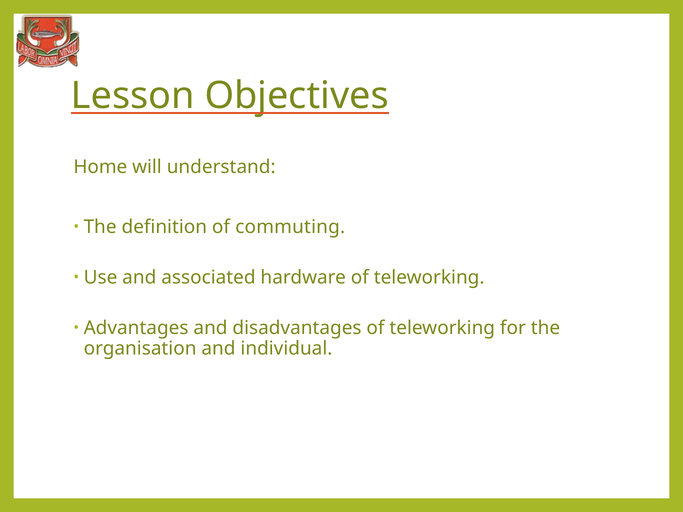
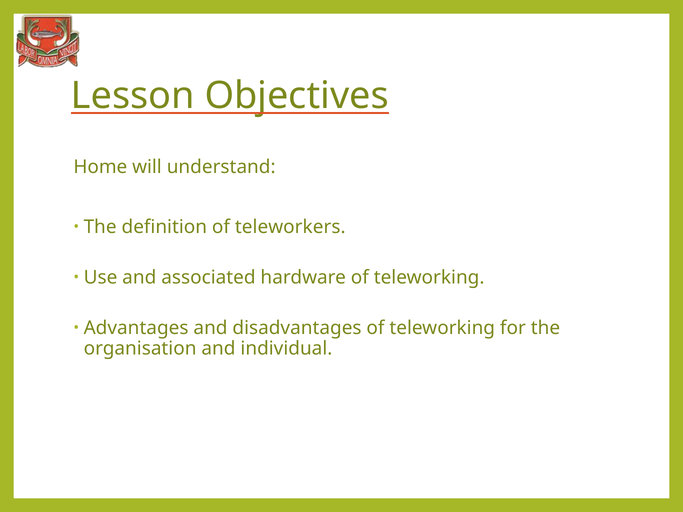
commuting: commuting -> teleworkers (290, 227)
